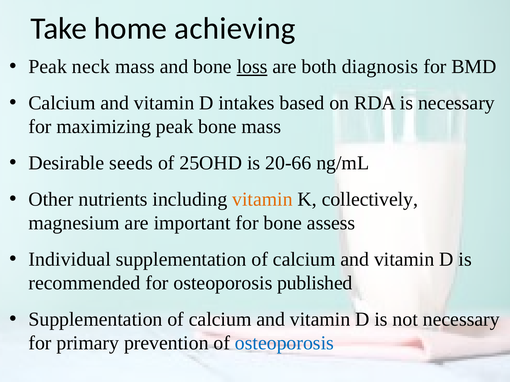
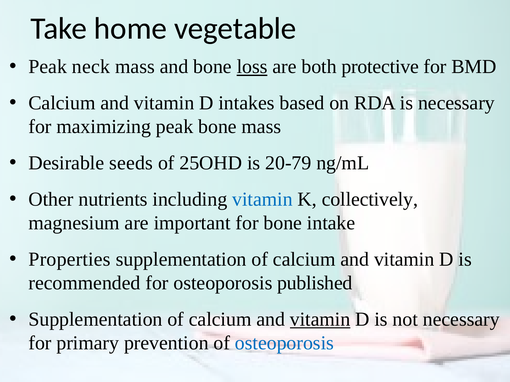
achieving: achieving -> vegetable (235, 29)
diagnosis: diagnosis -> protective (380, 67)
20-66: 20-66 -> 20-79 (288, 163)
vitamin colour: orange -> blue (262, 200)
assess: assess -> intake (331, 223)
Individual: Individual -> Properties (70, 260)
vitamin underline: none -> present (320, 320)
